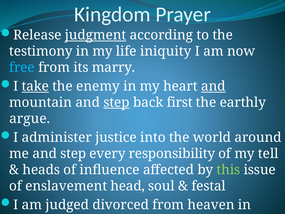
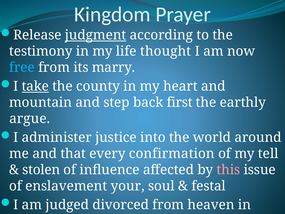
iniquity: iniquity -> thought (166, 51)
enemy: enemy -> county (98, 86)
and underline: present -> none (213, 86)
step underline: present -> none (117, 102)
me and step: step -> that (73, 153)
responsibility: responsibility -> confirmation (172, 153)
heads: heads -> stolen (41, 170)
this colour: light green -> pink (228, 170)
head: head -> your (128, 186)
